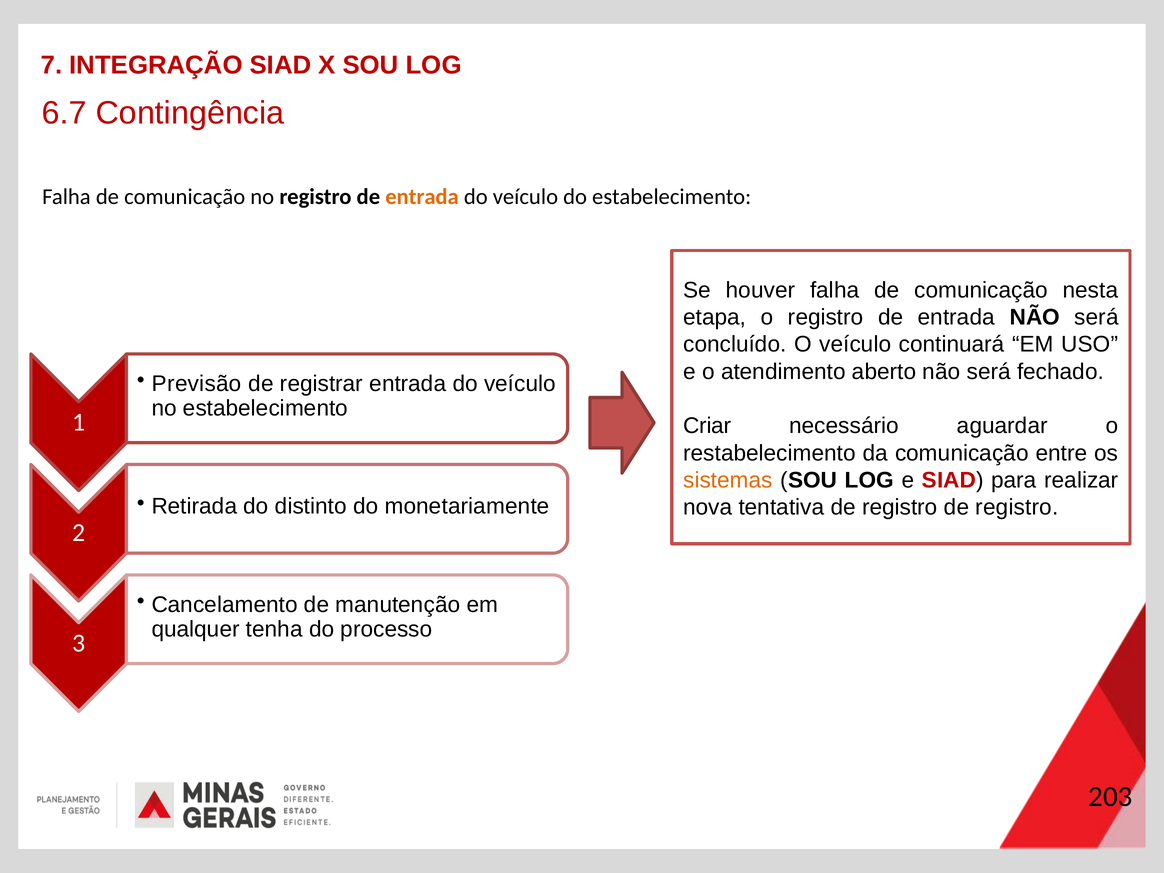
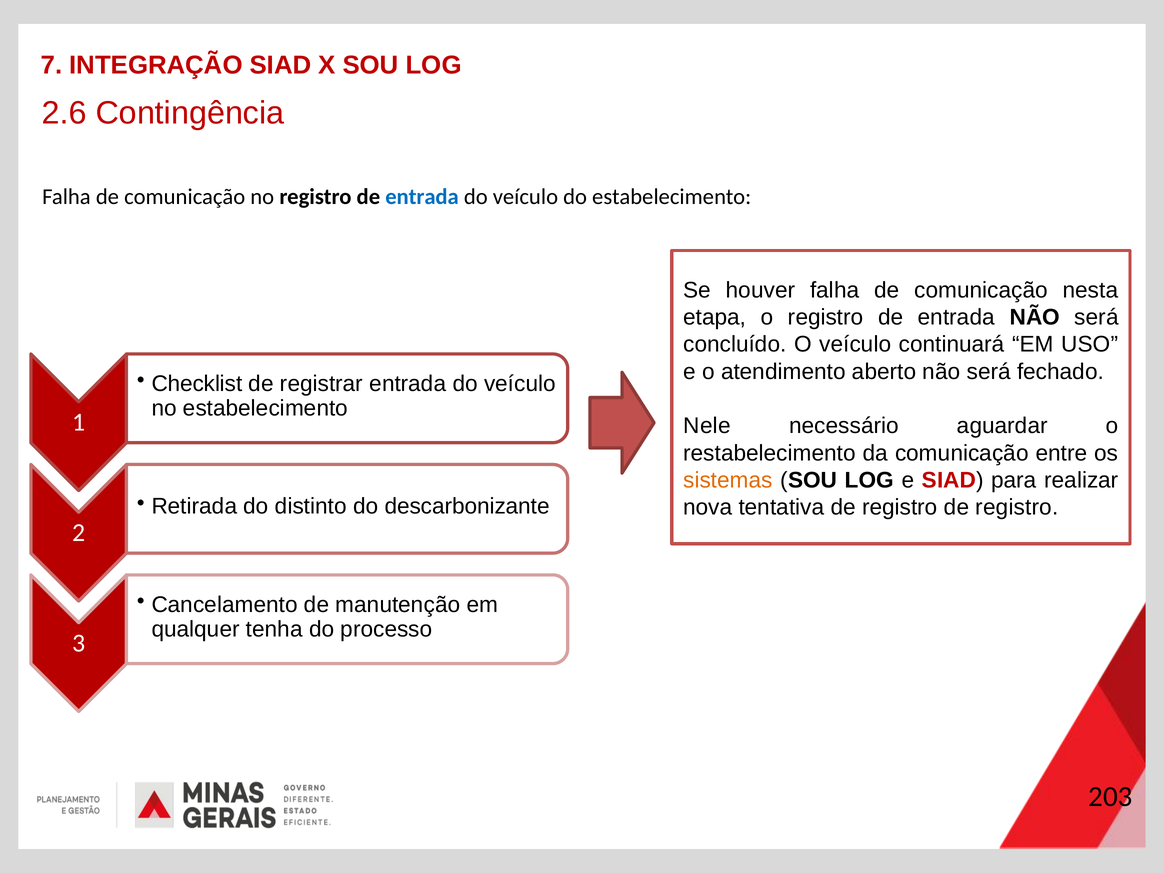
6.7: 6.7 -> 2.6 (64, 113)
entrada colour: orange -> blue (422, 197)
Previsão: Previsão -> Checklist (197, 384)
Criar: Criar -> Nele (707, 426)
monetariamente: monetariamente -> descarbonizante (467, 506)
